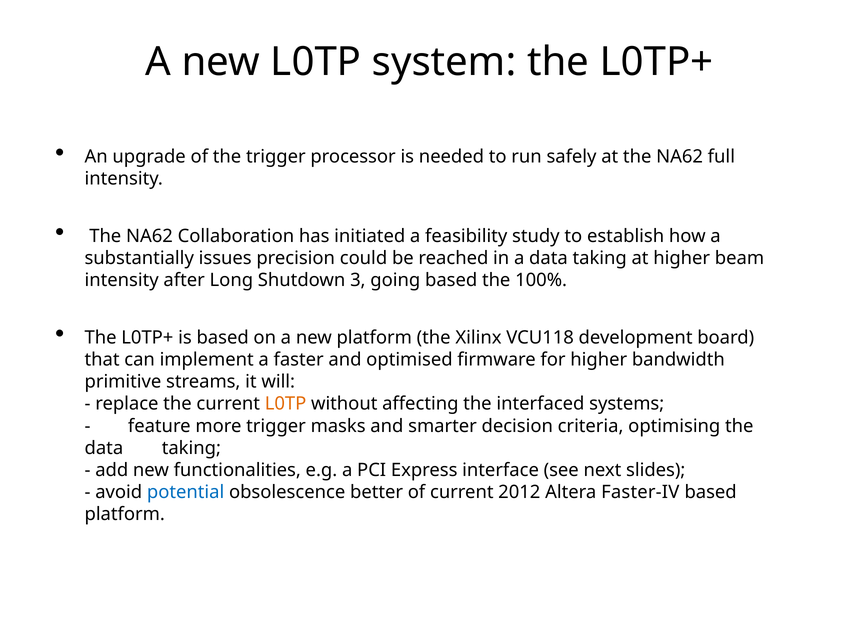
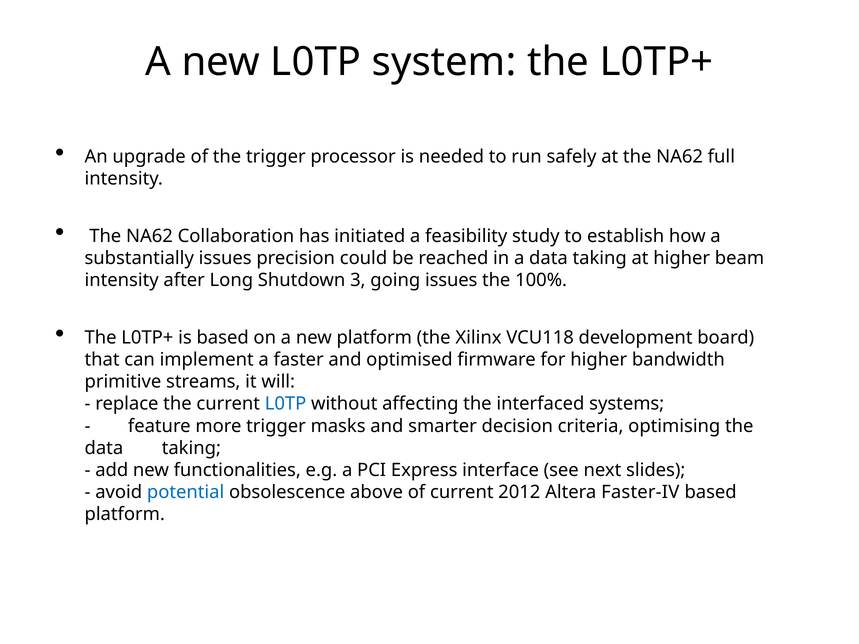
going based: based -> issues (451, 280)
L0TP colour: orange -> blue (286, 404)
better: better -> above (376, 492)
